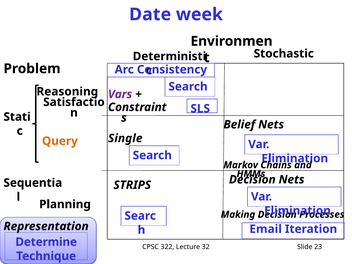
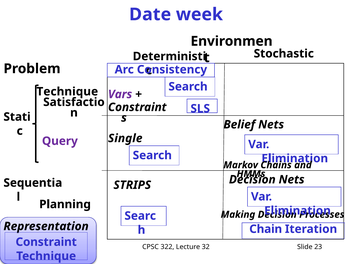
Reasoning: Reasoning -> Technique (67, 92)
Query colour: orange -> purple (60, 141)
Email: Email -> Chain (266, 229)
Determine: Determine -> Constraint (46, 242)
